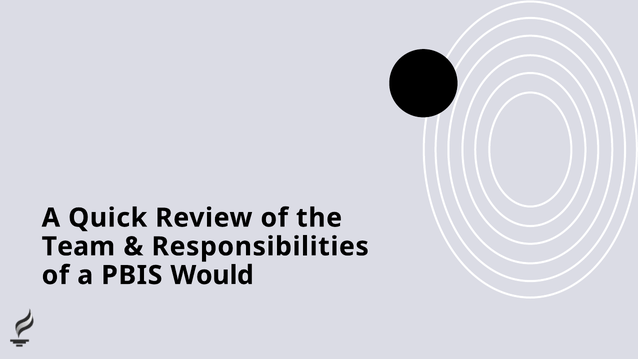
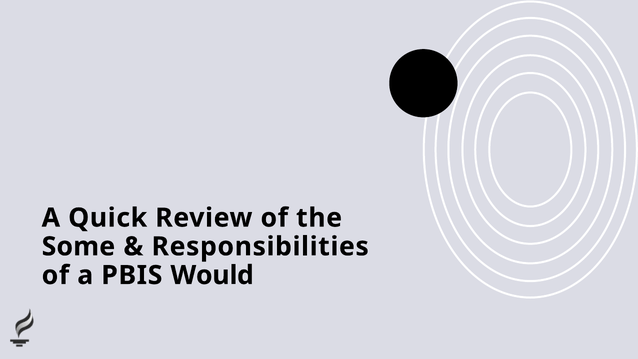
Team: Team -> Some (78, 246)
